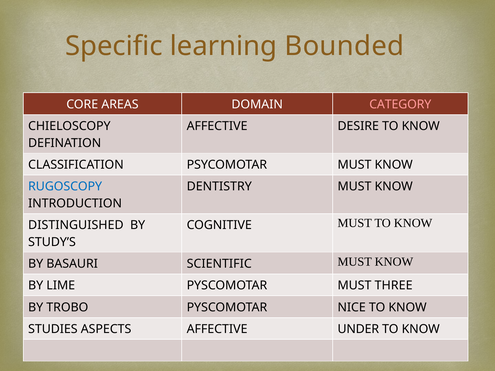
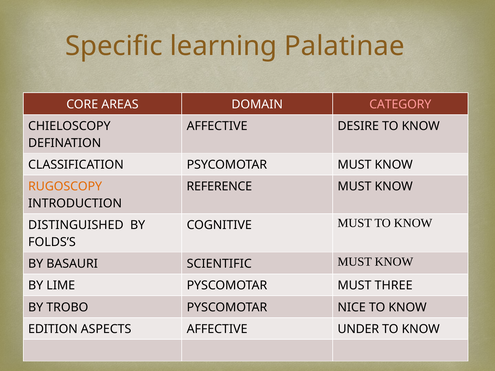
Bounded: Bounded -> Palatinae (344, 46)
RUGOSCOPY colour: blue -> orange (65, 187)
DENTISTRY: DENTISTRY -> REFERENCE (219, 187)
STUDY’S: STUDY’S -> FOLDS’S (52, 242)
STUDIES: STUDIES -> EDITION (53, 329)
